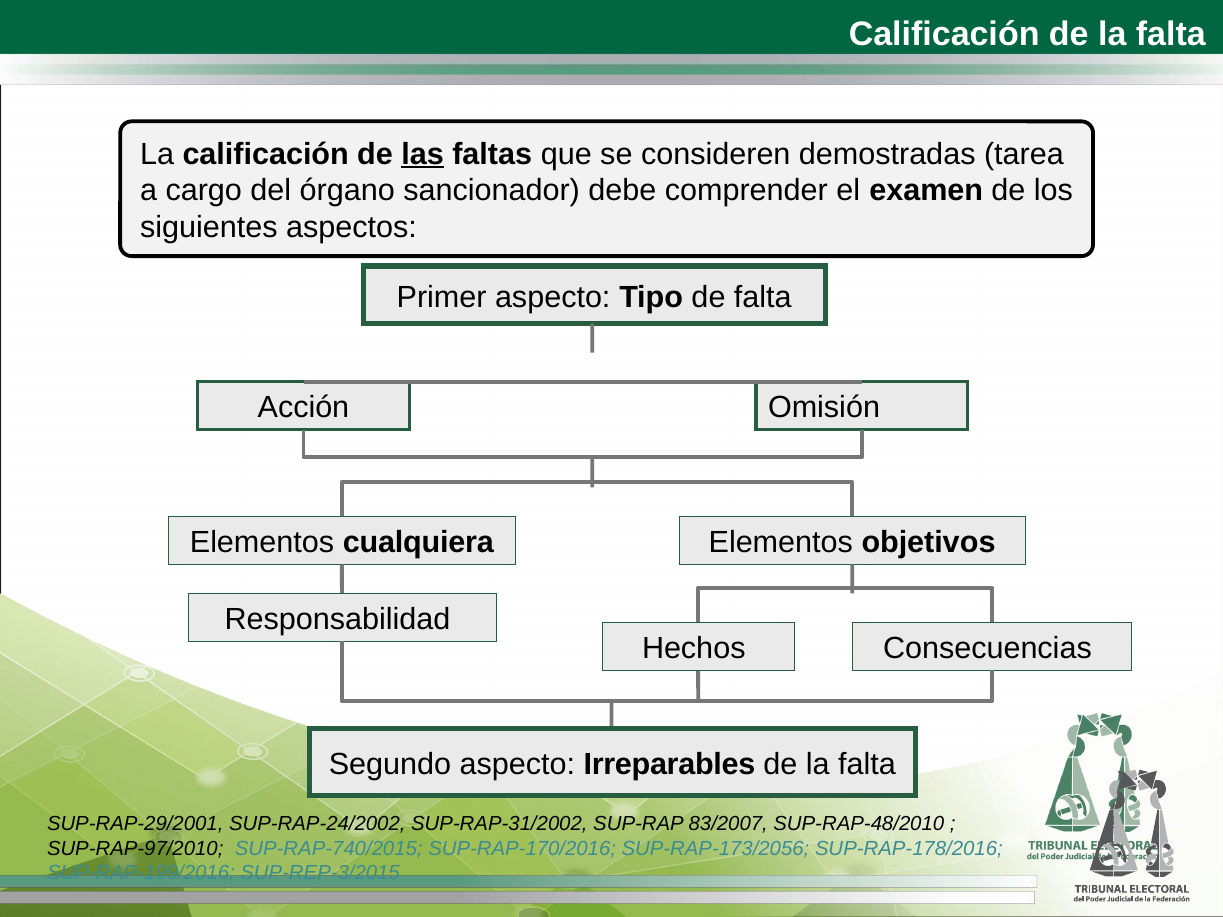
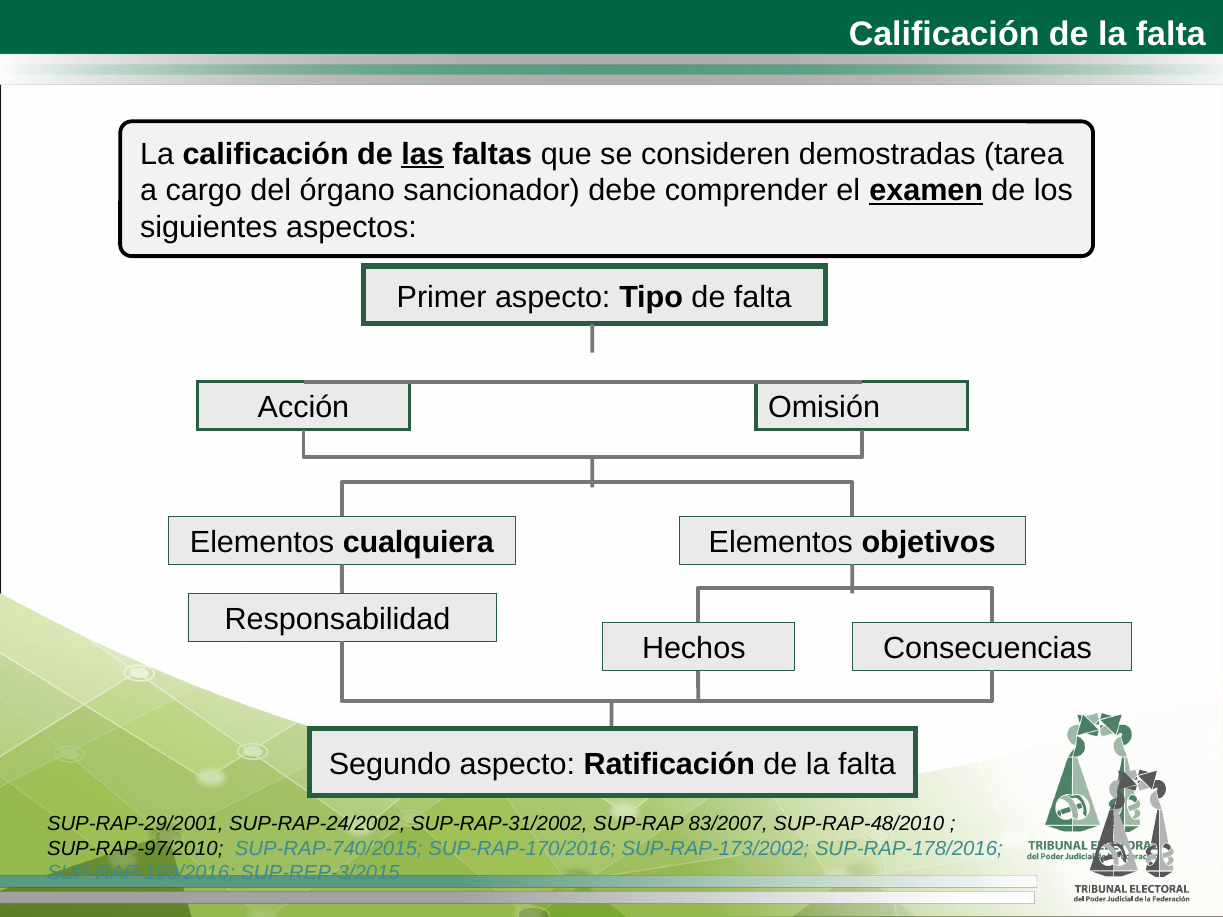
examen underline: none -> present (926, 191)
Irreparables: Irreparables -> Ratificación (669, 764)
SUP-RAP-173/2056: SUP-RAP-173/2056 -> SUP-RAP-173/2002 (715, 849)
